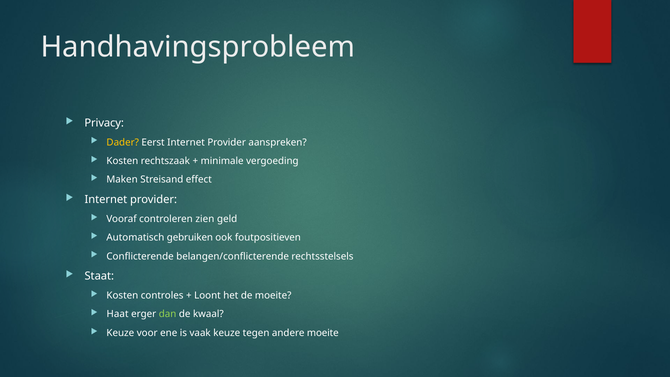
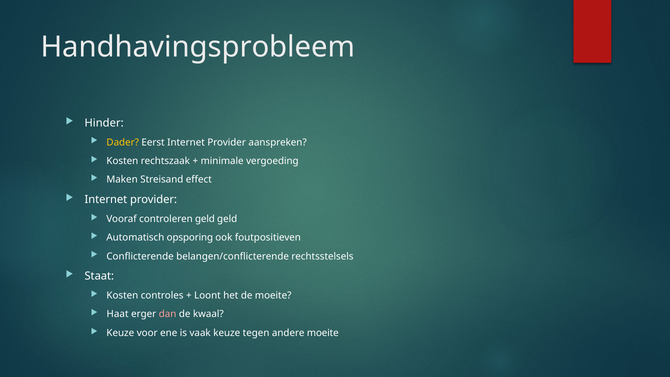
Privacy: Privacy -> Hinder (104, 123)
controleren zien: zien -> geld (205, 219)
gebruiken: gebruiken -> opsporing (190, 237)
dan colour: light green -> pink (168, 314)
